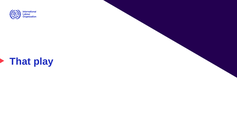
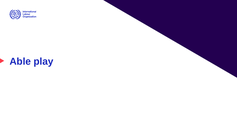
That: That -> Able (20, 61)
